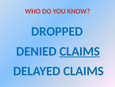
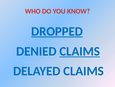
DROPPED underline: none -> present (57, 31)
